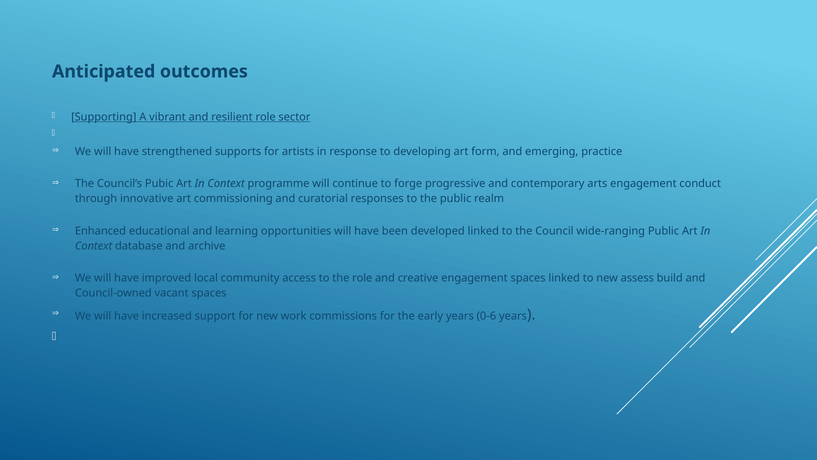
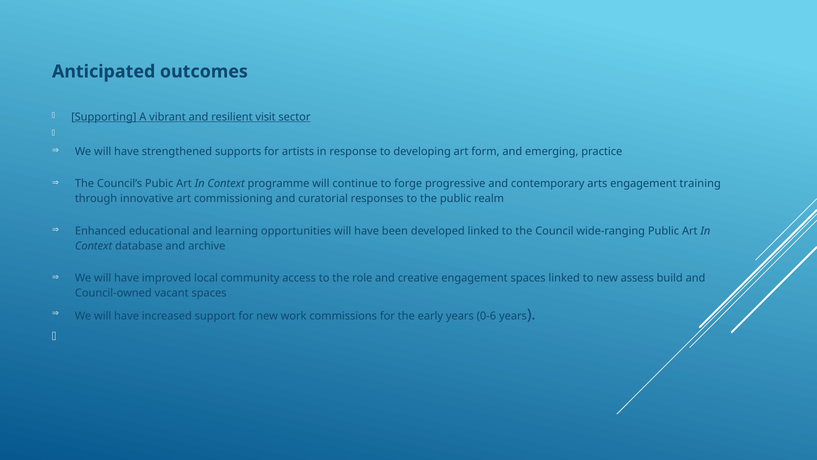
resilient role: role -> visit (266, 117)
conduct: conduct -> training (700, 183)
